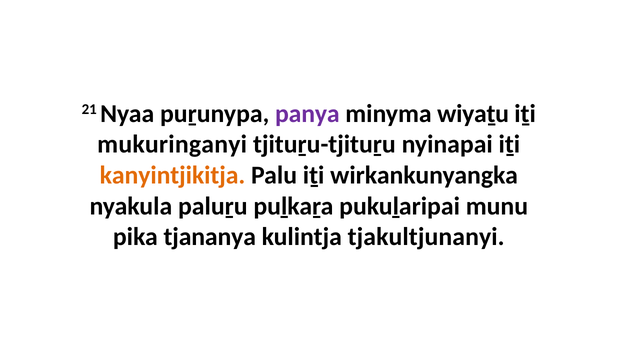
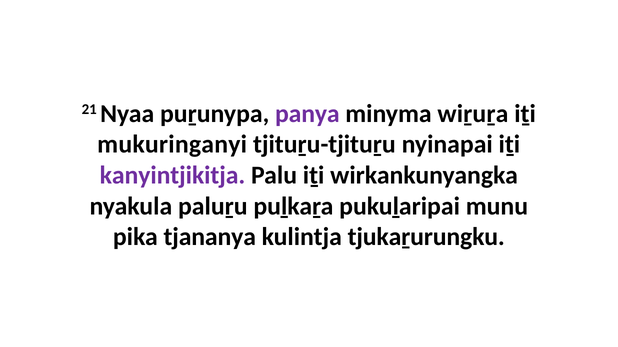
wiyaṯu: wiyaṯu -> wiṟuṟa (473, 114)
kanyintjikitja colour: orange -> purple (172, 176)
tjakultjunanyi: tjakultjunanyi -> tjukaṟurungku (426, 237)
